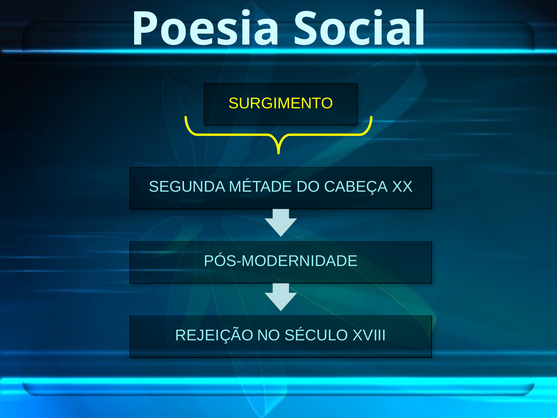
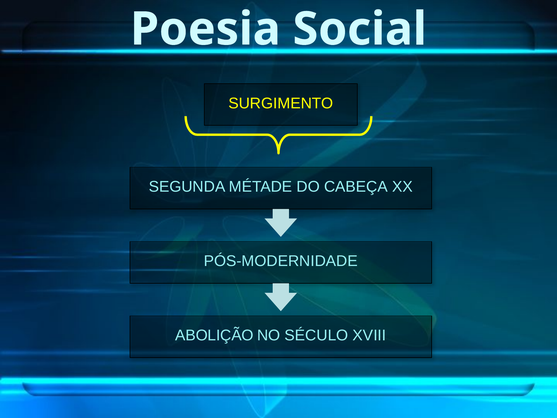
REJEIÇÃO: REJEIÇÃO -> ABOLIÇÃO (214, 335)
